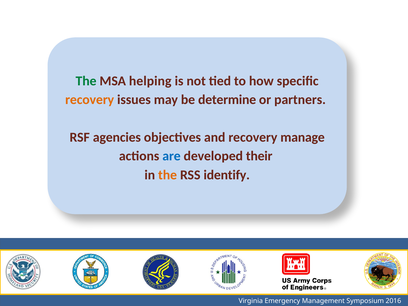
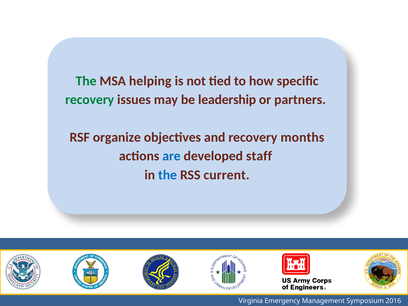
recovery colour: orange -> green (90, 100)
determine: determine -> leadership (227, 100)
agencies: agencies -> organize (117, 137)
manage: manage -> months (302, 137)
their: their -> staff (259, 156)
the colour: orange -> blue (168, 175)
identify: identify -> current (227, 175)
